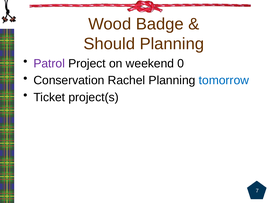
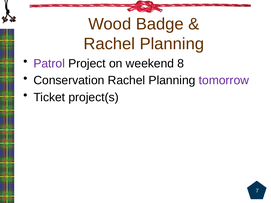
Should: Should -> Rachel (109, 44)
0: 0 -> 8 (181, 64)
tomorrow colour: blue -> purple (224, 80)
